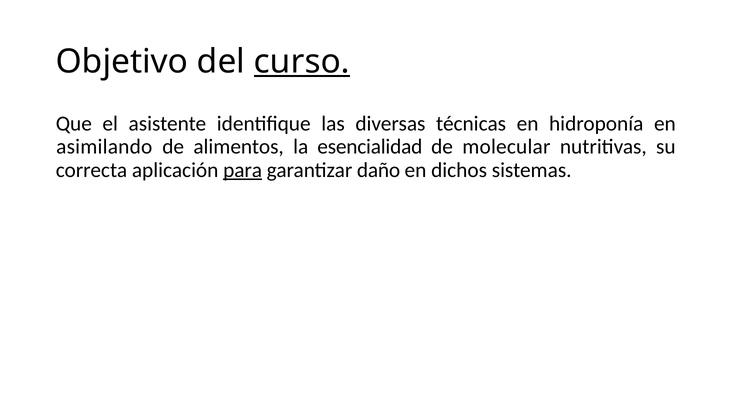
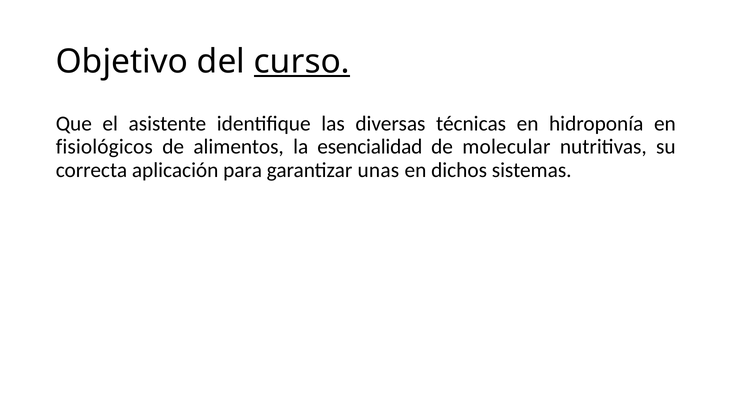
asimilando: asimilando -> fisiológicos (104, 147)
para underline: present -> none (243, 170)
daño: daño -> unas (378, 170)
